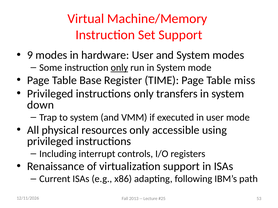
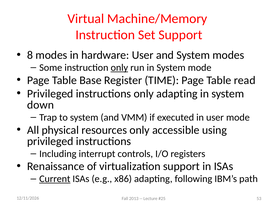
9: 9 -> 8 (30, 55)
miss: miss -> read (245, 80)
only transfers: transfers -> adapting (177, 94)
Current underline: none -> present (55, 179)
